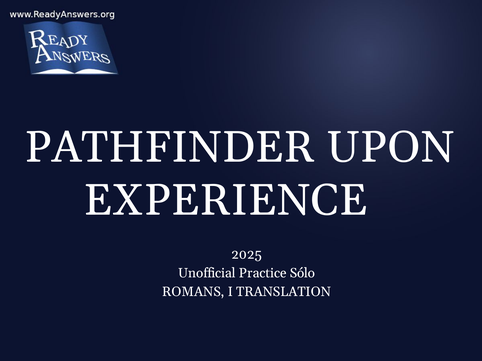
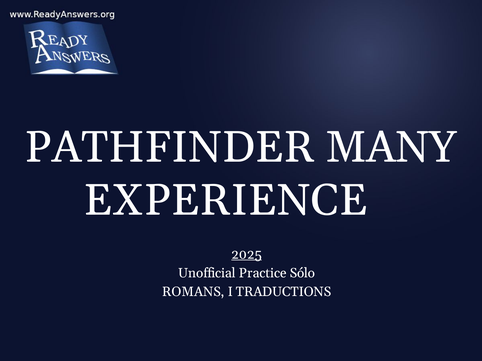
UPON: UPON -> MANY (391, 147)
2025 underline: none -> present (247, 255)
TRANSLATION: TRANSLATION -> TRADUCTIONS (284, 292)
